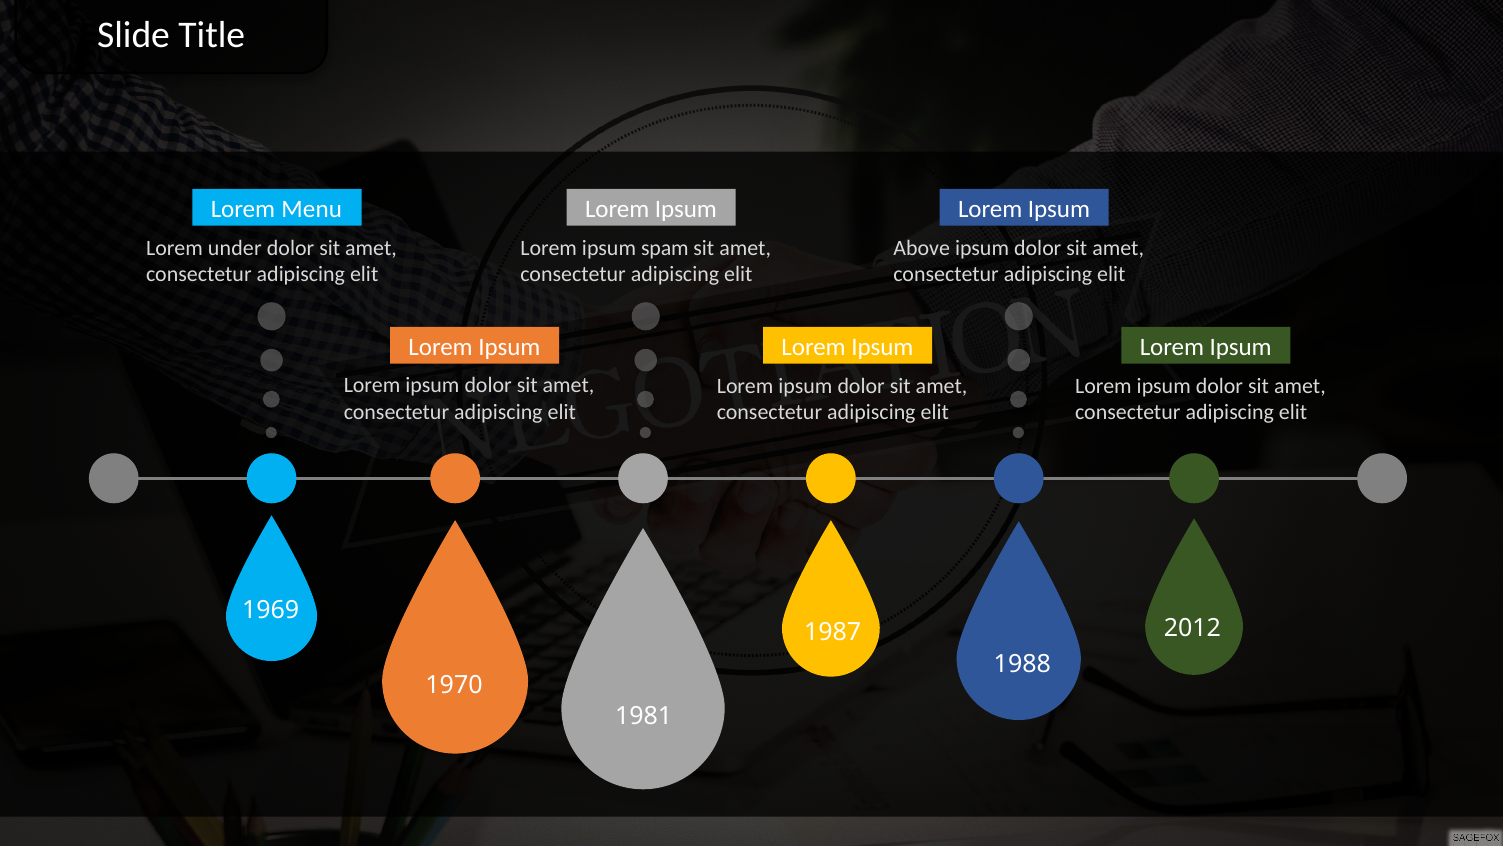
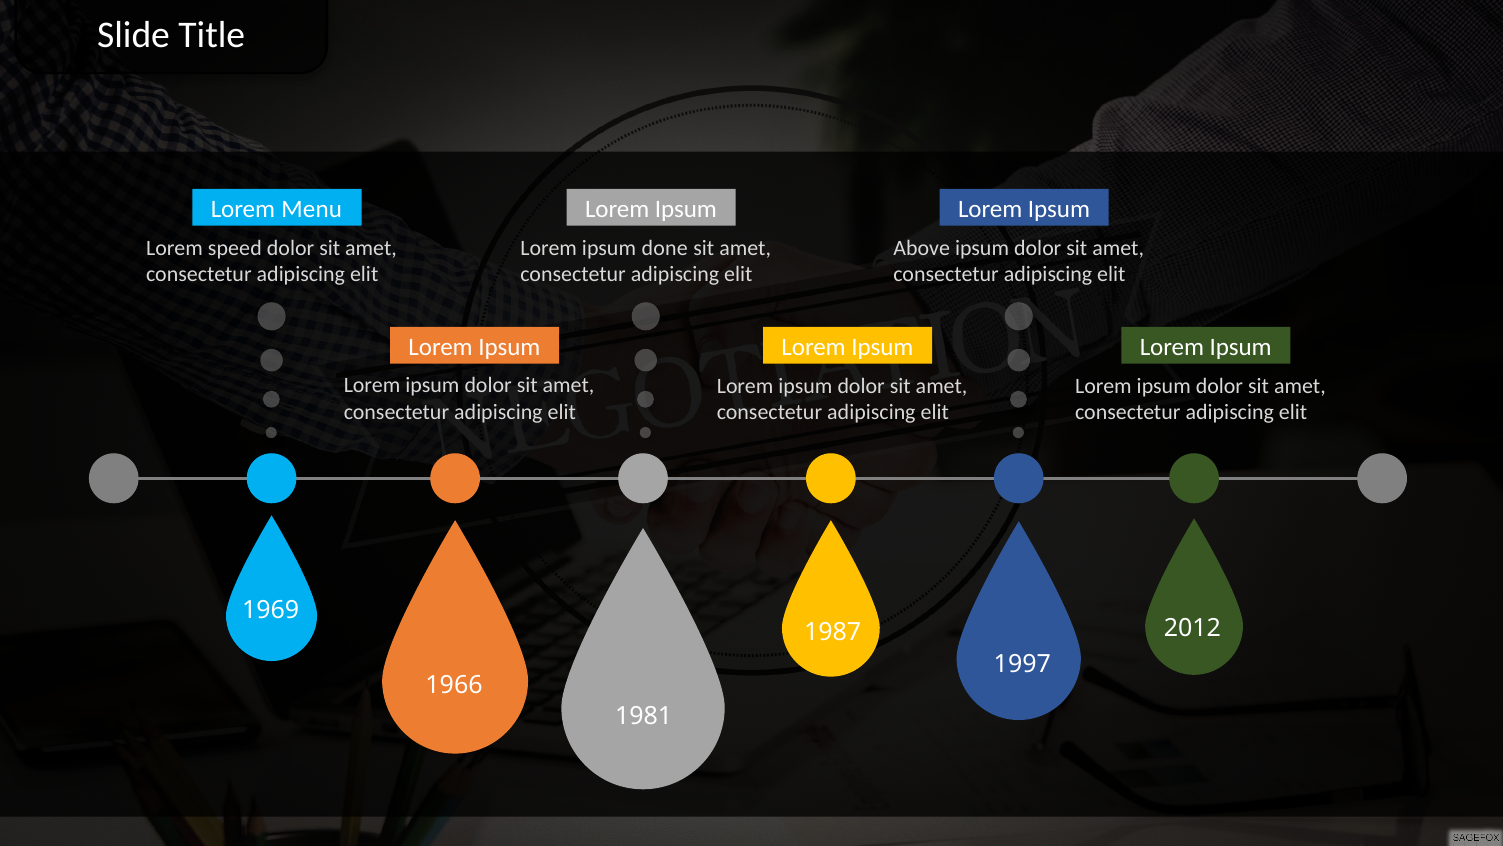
under: under -> speed (235, 248)
spam: spam -> done (665, 248)
1988: 1988 -> 1997 (1022, 664)
1970: 1970 -> 1966 (454, 685)
